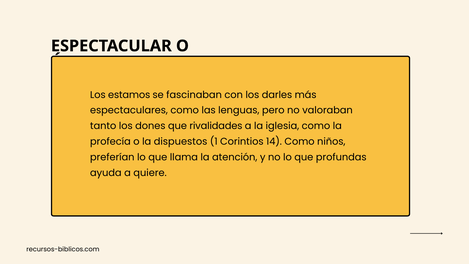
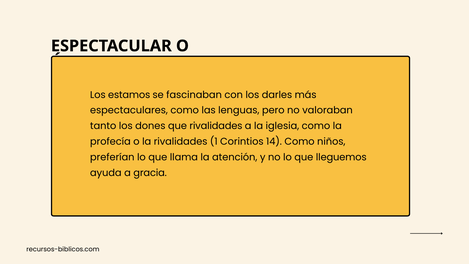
la dispuestos: dispuestos -> rivalidades (181, 142)
profundas: profundas -> lleguemos (341, 157)
quiere: quiere -> gracia (150, 173)
